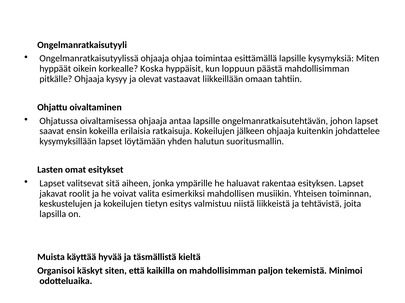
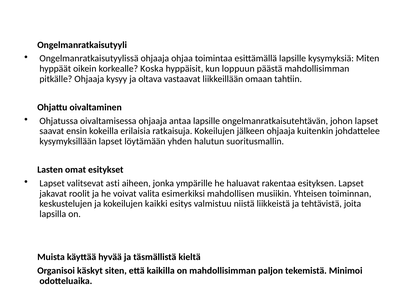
olevat: olevat -> oltava (150, 79)
sitä: sitä -> asti (113, 184)
tietyn: tietyn -> kaikki (156, 204)
